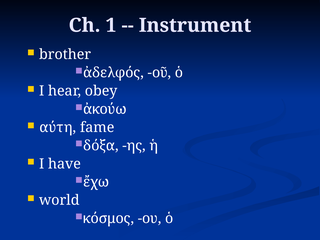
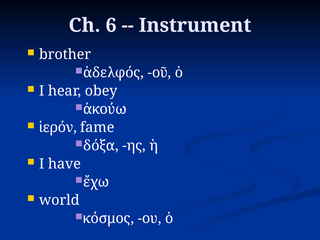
1: 1 -> 6 (111, 25)
αύτη: αύτη -> ἱερόν (58, 127)
